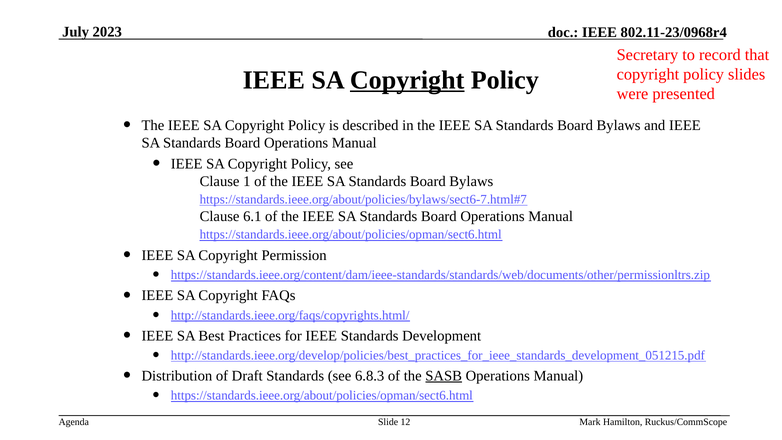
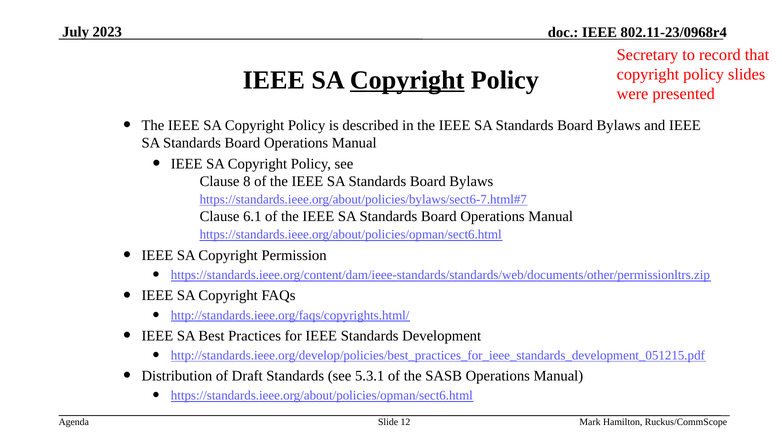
1: 1 -> 8 (247, 181)
6.8.3: 6.8.3 -> 5.3.1 (370, 376)
SASB underline: present -> none (444, 376)
